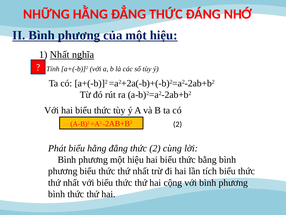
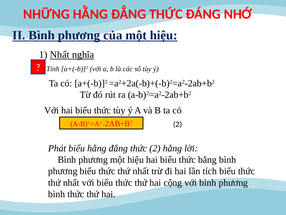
2 cùng: cùng -> hằng (172, 148)
